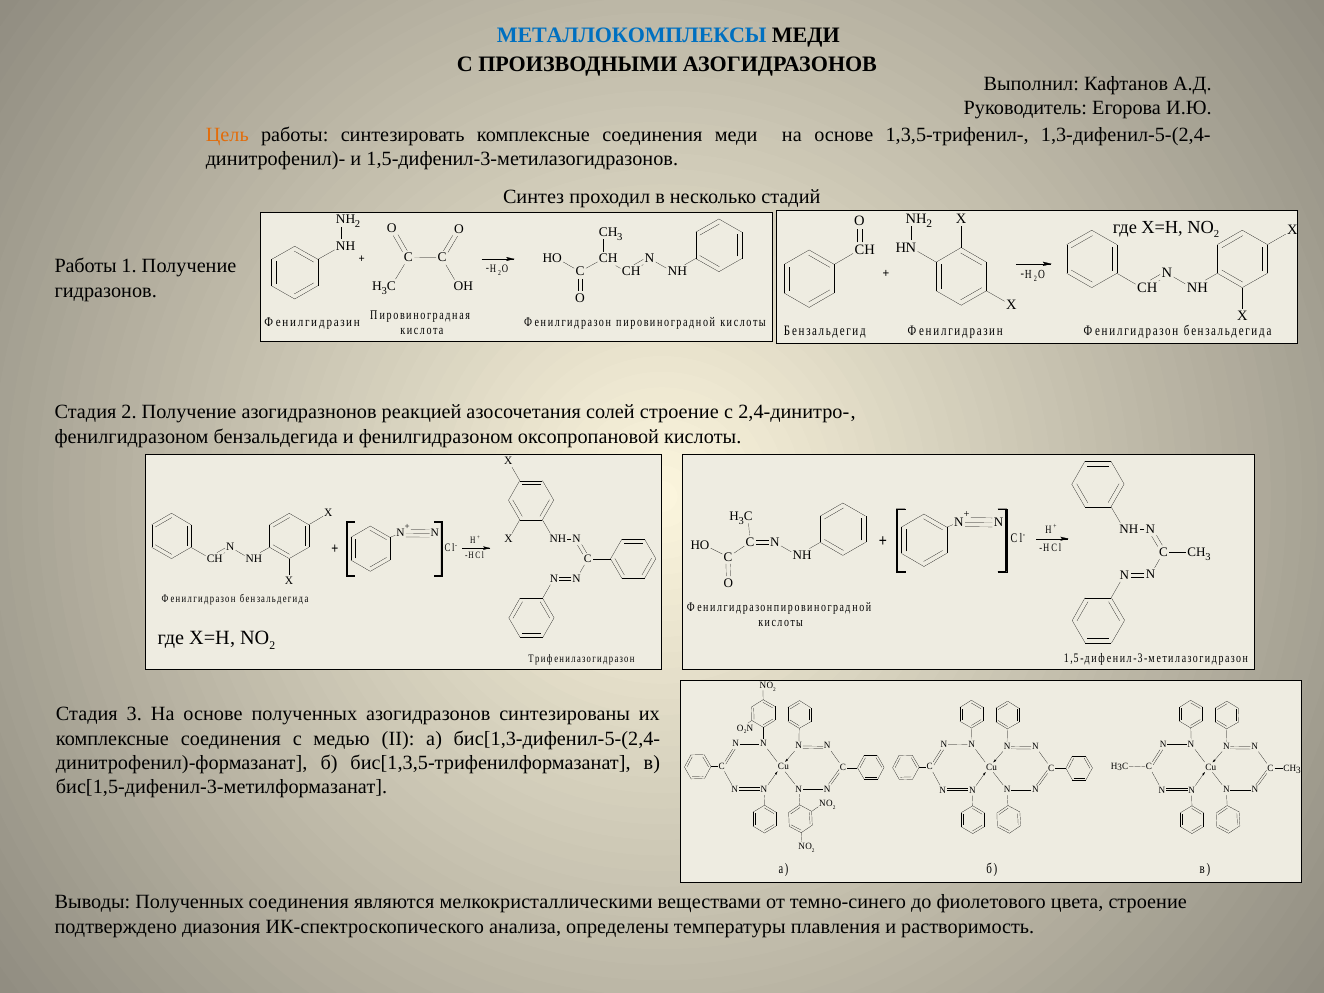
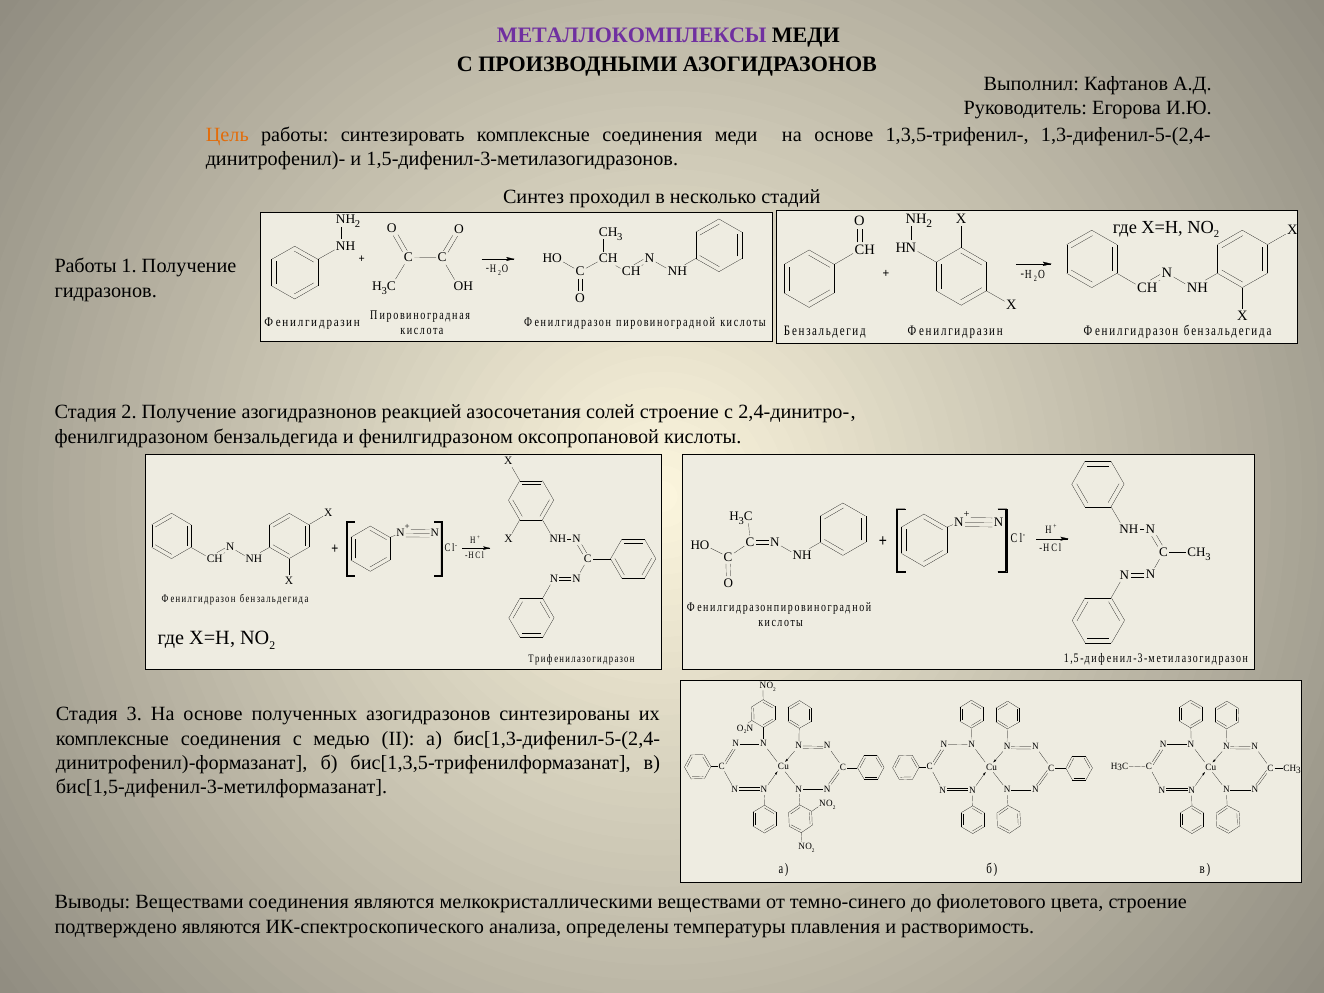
МЕТАЛЛОКОМПЛЕКСЫ colour: blue -> purple (632, 35)
Выводы Полученных: Полученных -> Веществами (189, 902)
подтверждено диазония: диазония -> являются (221, 927)
